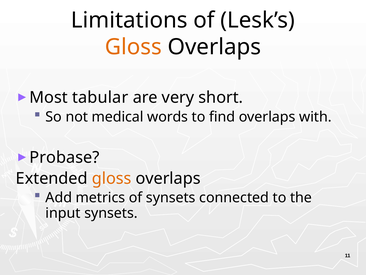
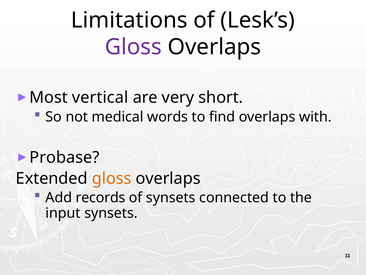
Gloss colour: orange -> purple (133, 47)
tabular: tabular -> vertical (100, 97)
metrics: metrics -> records (100, 197)
